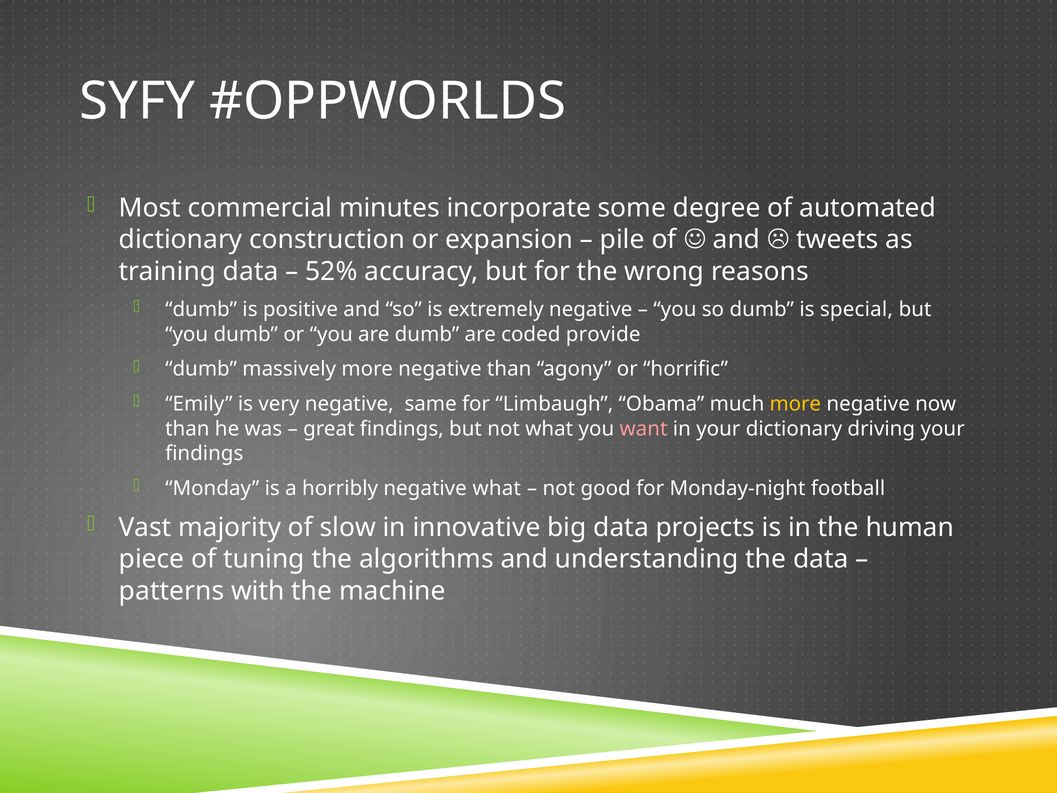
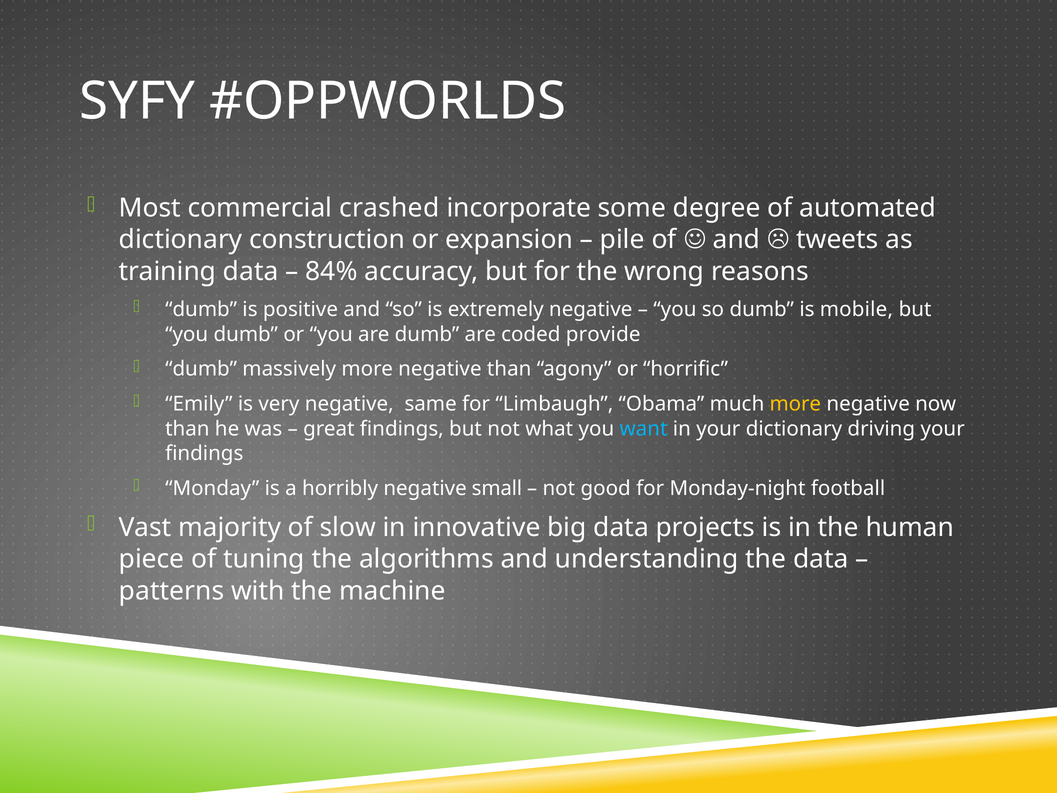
minutes: minutes -> crashed (389, 208)
52%: 52% -> 84% (331, 271)
special: special -> mobile (856, 309)
want colour: pink -> light blue (643, 429)
negative what: what -> small (497, 488)
